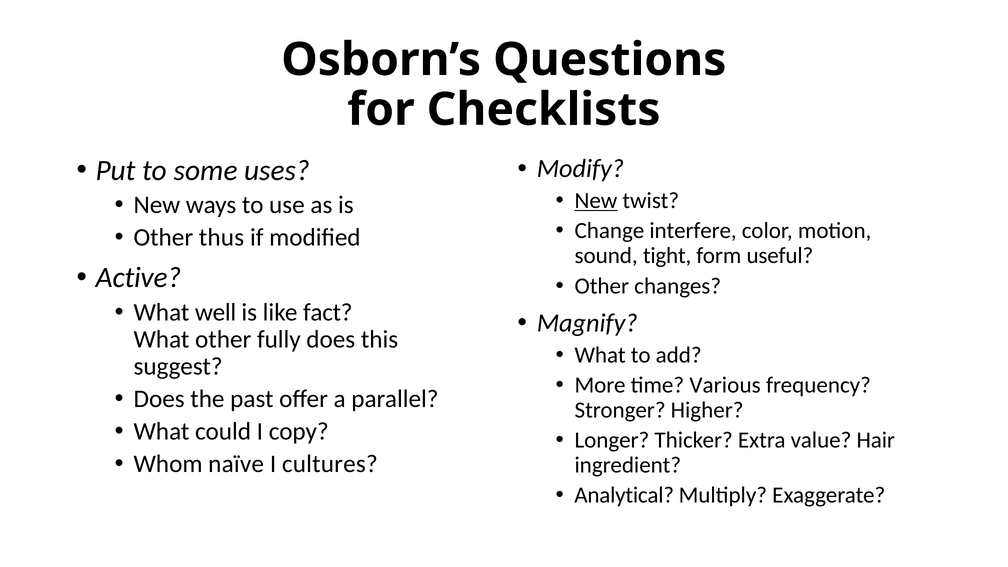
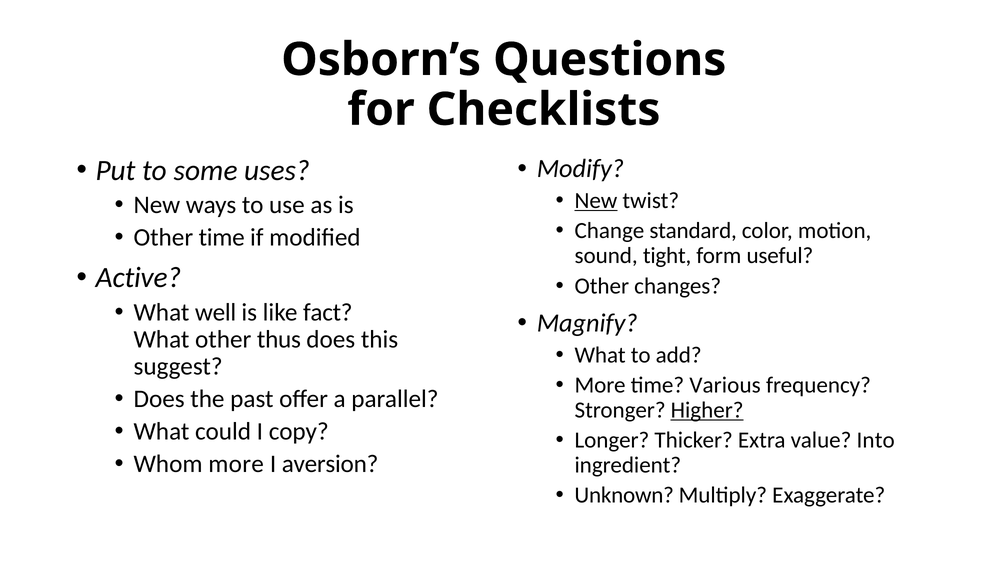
interfere: interfere -> standard (693, 231)
Other thus: thus -> time (222, 238)
fully: fully -> thus (279, 339)
Higher underline: none -> present (707, 410)
Hair: Hair -> Into (876, 440)
Whom naïve: naïve -> more (236, 464)
cultures: cultures -> aversion (330, 464)
Analytical: Analytical -> Unknown (624, 495)
